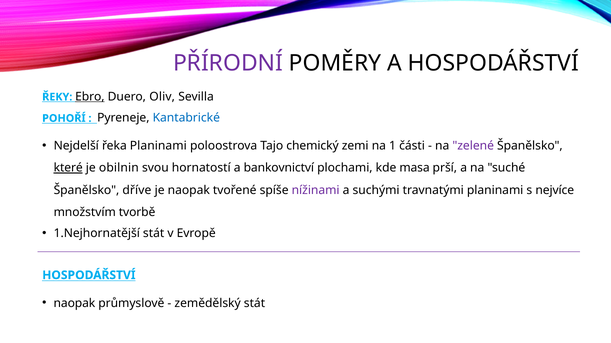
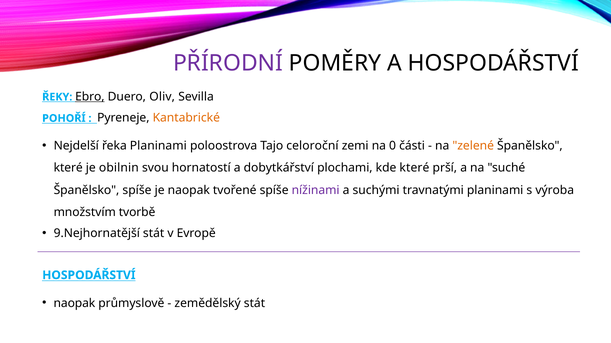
Kantabrické colour: blue -> orange (186, 118)
chemický: chemický -> celoroční (312, 146)
1: 1 -> 0 (393, 146)
zelené colour: purple -> orange (473, 146)
které underline: present -> none (68, 168)
bankovnictví: bankovnictví -> dobytkářství (279, 168)
kde masa: masa -> které (414, 168)
Španělsko dříve: dříve -> spíše (137, 190)
nejvíce: nejvíce -> výroba (555, 190)
1.Nejhornatější: 1.Nejhornatější -> 9.Nejhornatější (97, 234)
